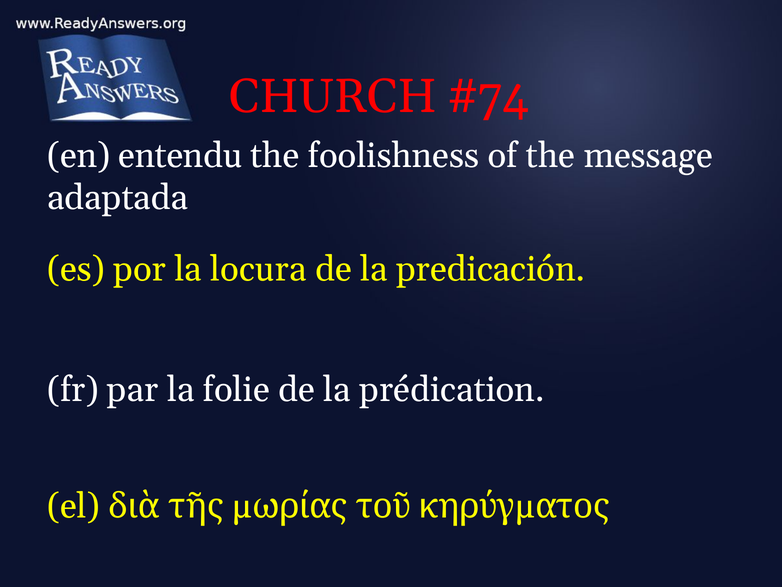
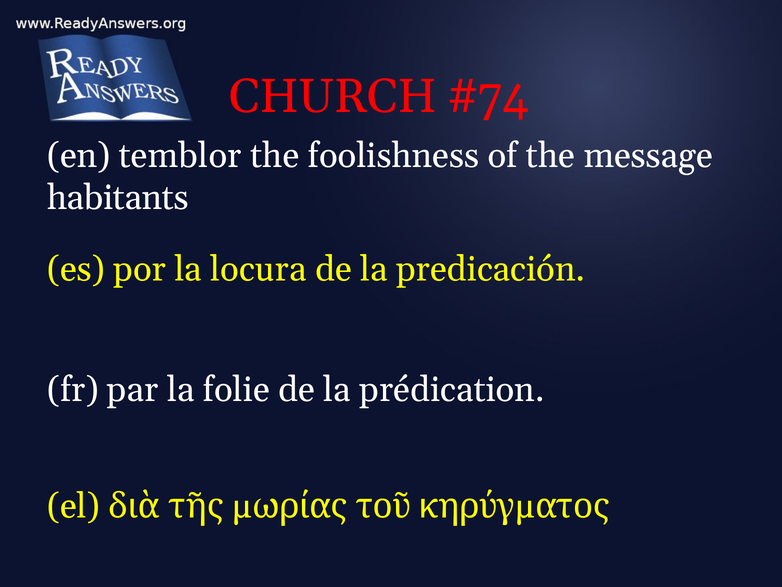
entendu: entendu -> temblor (180, 156)
adaptada: adaptada -> habitants (118, 198)
